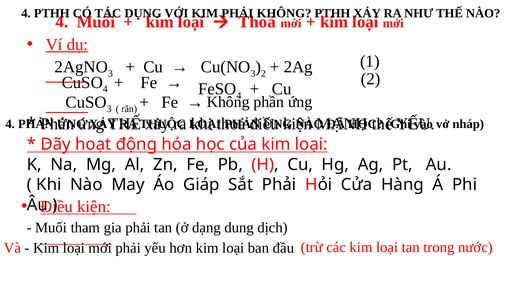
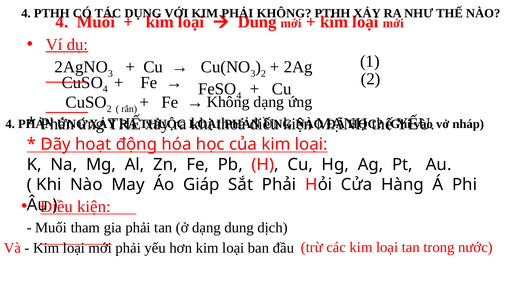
Thoả: Thoả -> Dung (257, 22)
3: 3 -> 2 (109, 109)
phần: phần -> dạng (269, 102)
